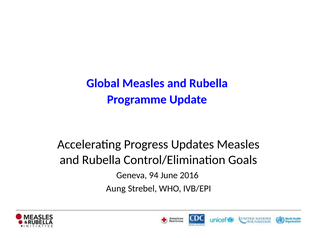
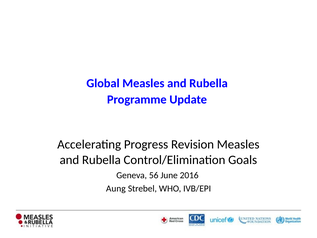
Updates: Updates -> Revision (193, 144)
94: 94 -> 56 (154, 175)
